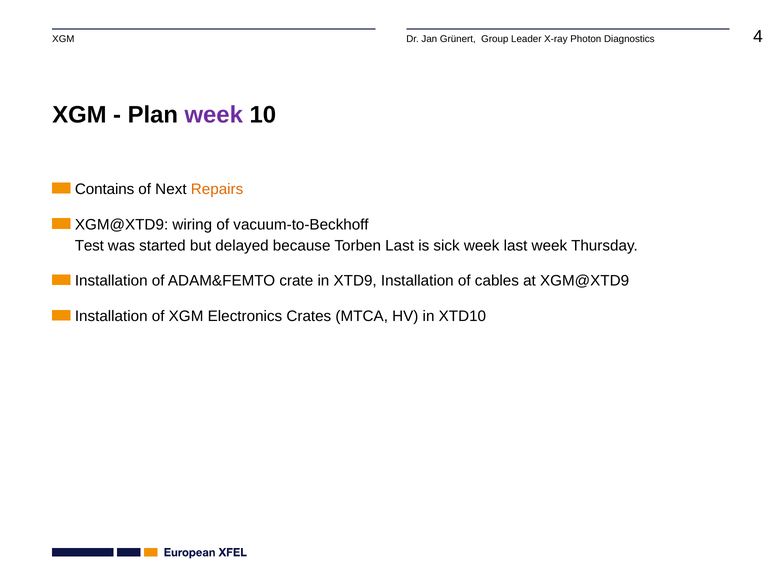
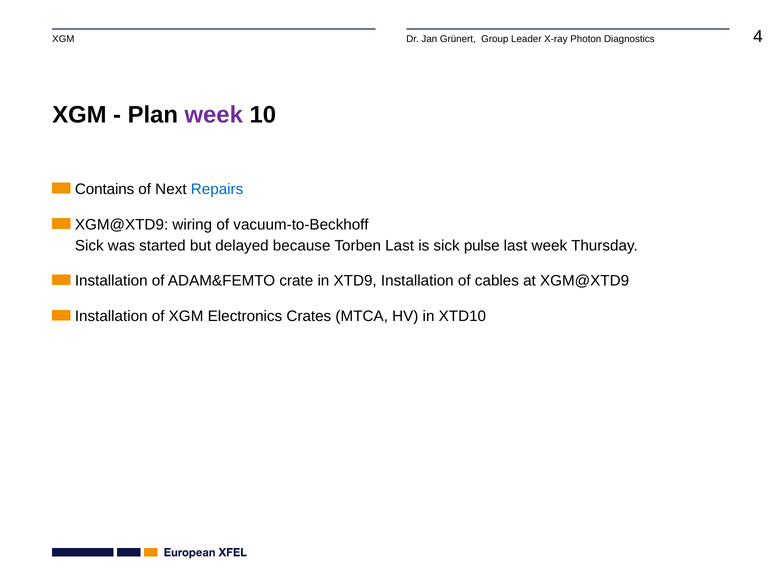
Repairs colour: orange -> blue (217, 189)
Test: Test -> Sick (89, 246)
sick week: week -> pulse (482, 246)
